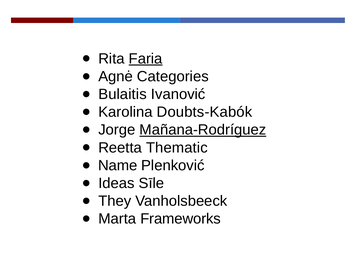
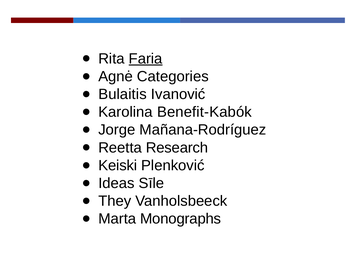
Doubts-Kabók: Doubts-Kabók -> Benefit-Kabók (204, 112)
Mañana-Rodríguez underline: present -> none (203, 130)
Thematic: Thematic -> Research (177, 148)
Name: Name -> Keiski (118, 165)
Frameworks: Frameworks -> Monographs (181, 219)
